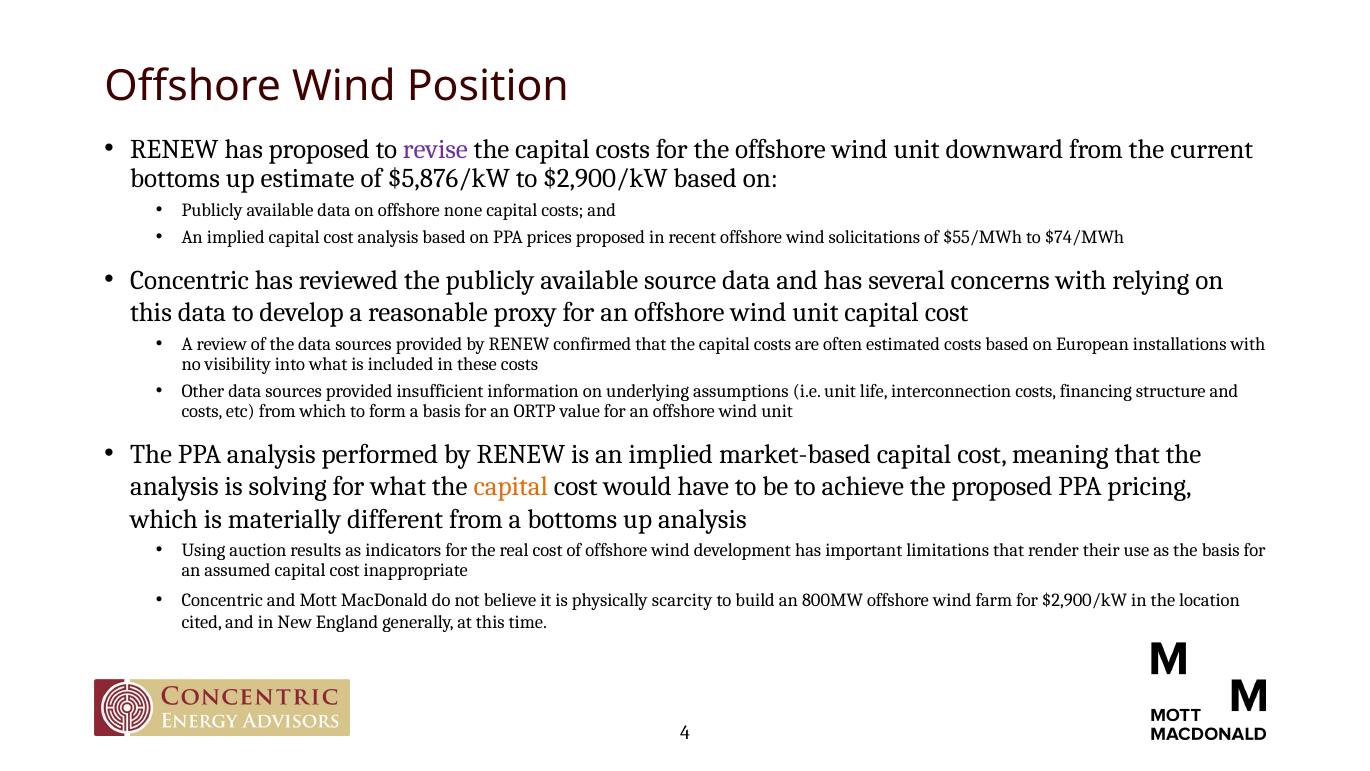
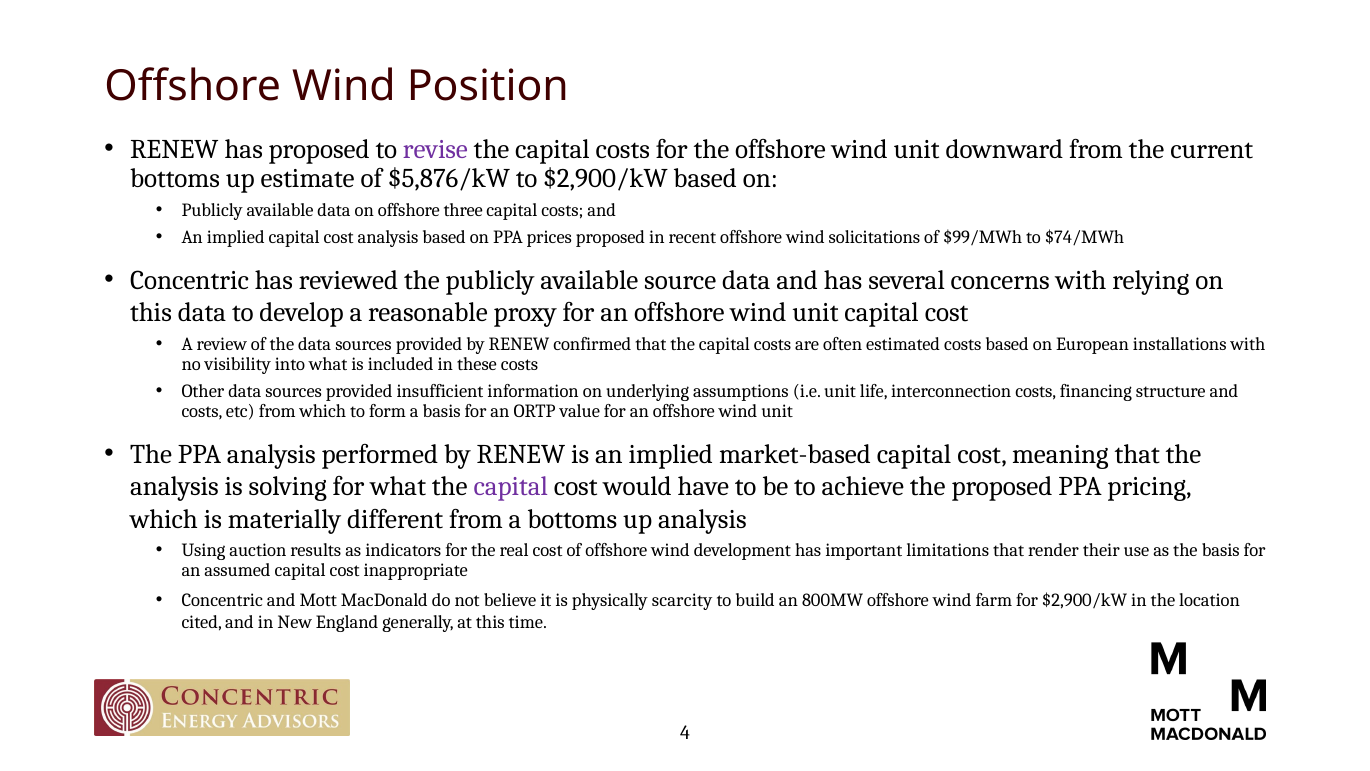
none: none -> three (463, 210)
$55/MWh: $55/MWh -> $99/MWh (983, 237)
capital colour: orange -> purple (511, 486)
